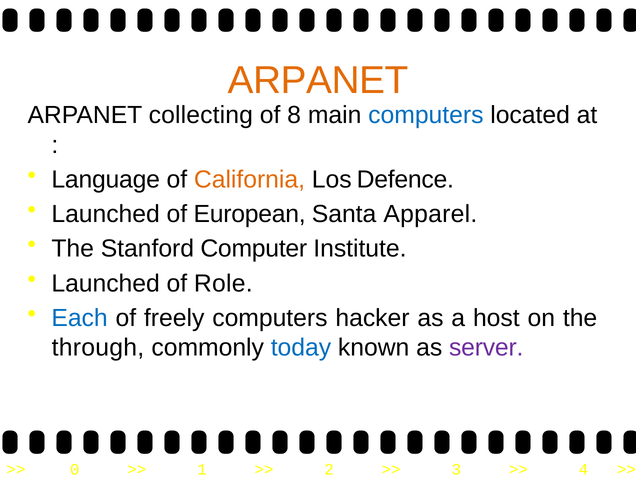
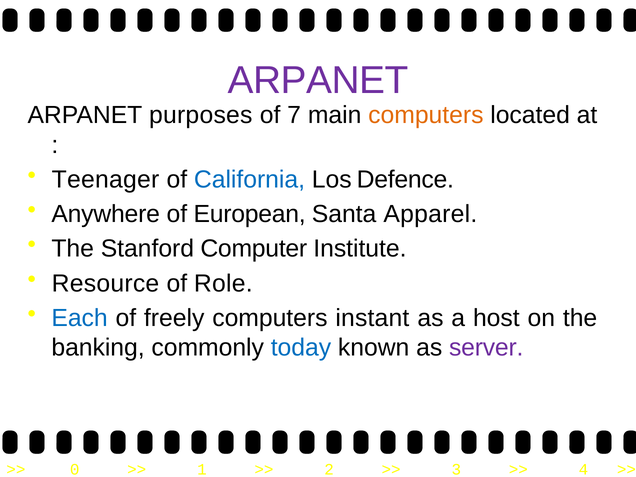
ARPANET colour: orange -> purple (318, 81)
collecting: collecting -> purposes (201, 115)
8: 8 -> 7 (294, 115)
computers colour: blue -> orange (426, 115)
Language: Language -> Teenager (105, 180)
California colour: orange -> blue (249, 180)
Launched: Launched -> Anywhere (106, 214)
Launched: Launched -> Resource (105, 283)
hacker: hacker -> instant (372, 318)
through: through -> banking (98, 348)
